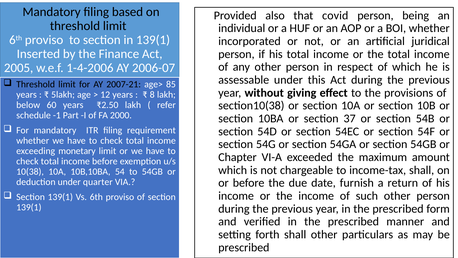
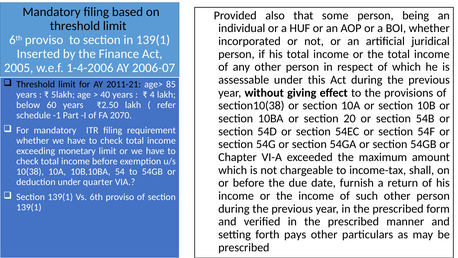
covid: covid -> some (335, 15)
2007-21: 2007-21 -> 2011-21 (124, 84)
12: 12 -> 40 (105, 94)
8: 8 -> 4 (152, 94)
2000: 2000 -> 2070 (121, 115)
37: 37 -> 20 (350, 118)
forth shall: shall -> pays (295, 234)
